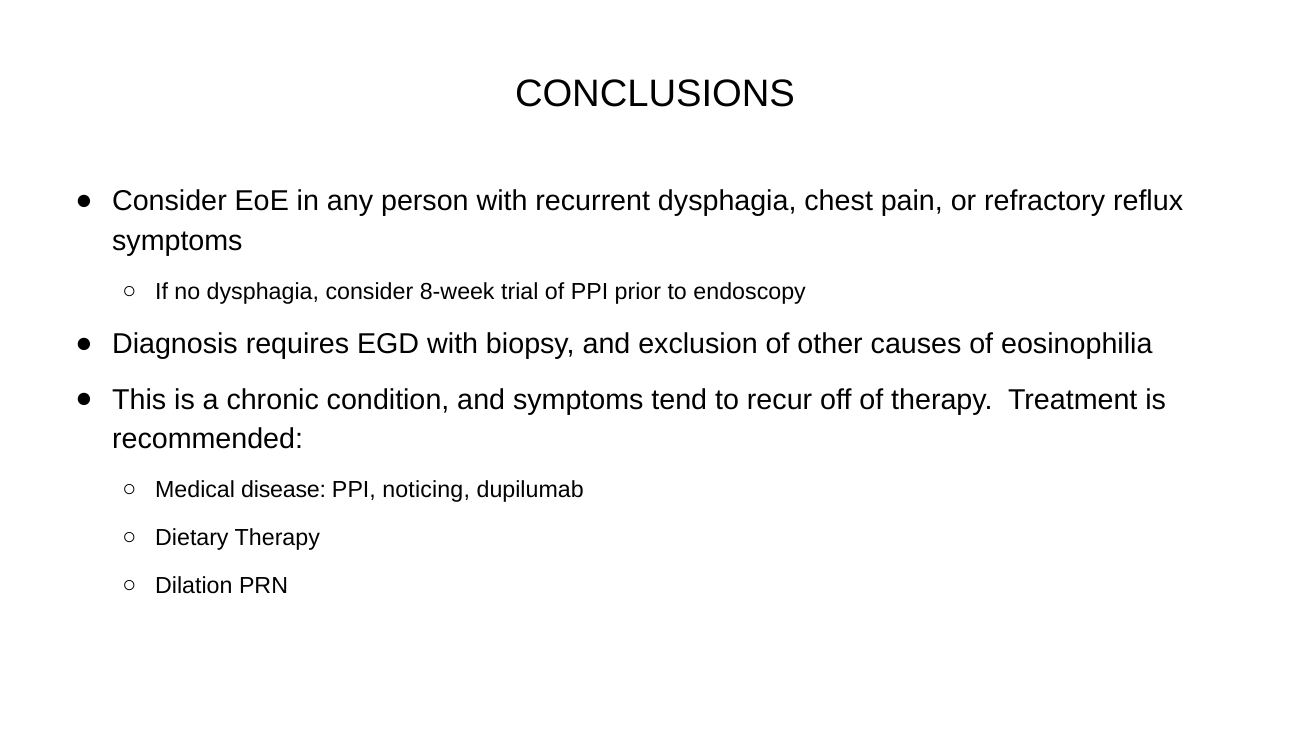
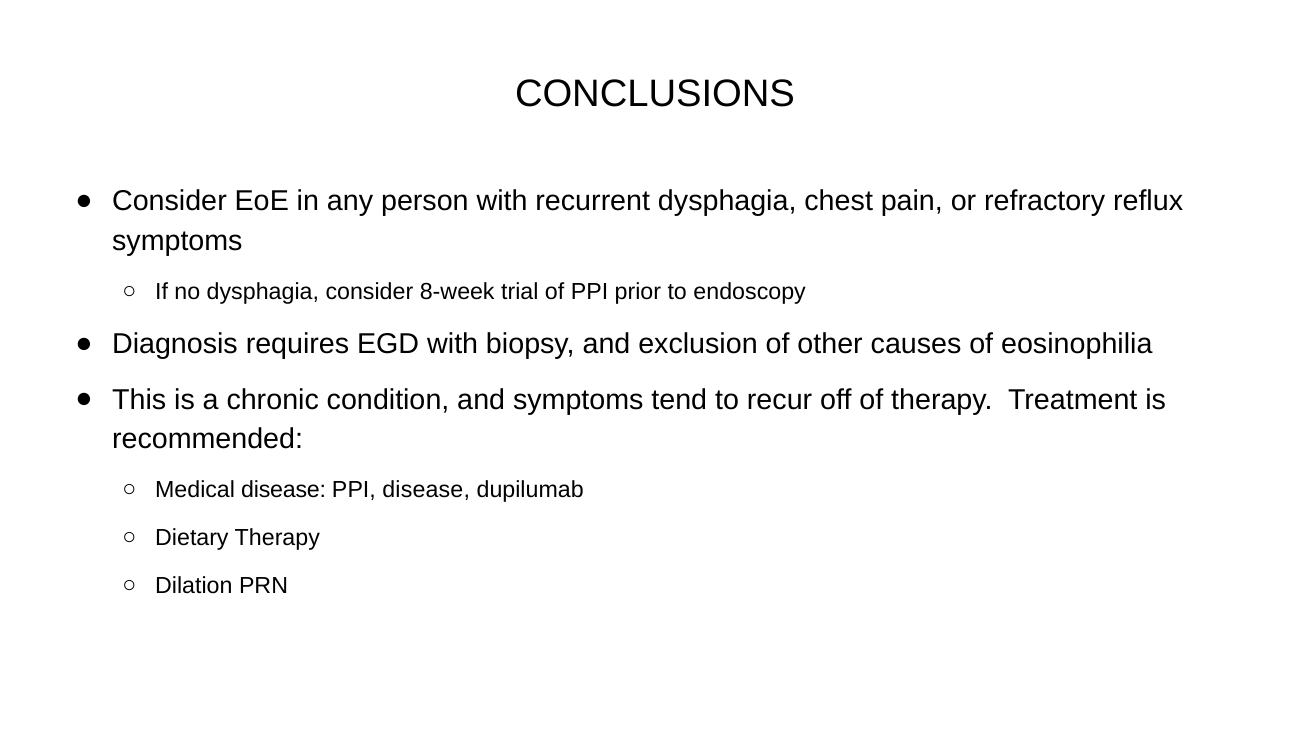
PPI noticing: noticing -> disease (426, 490)
